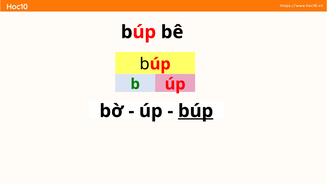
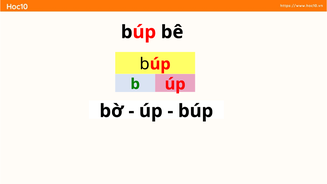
búp underline: present -> none (196, 111)
